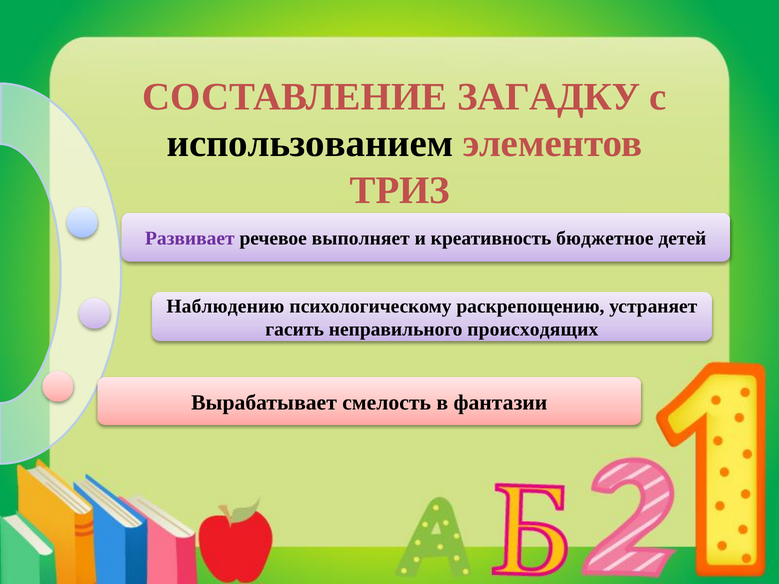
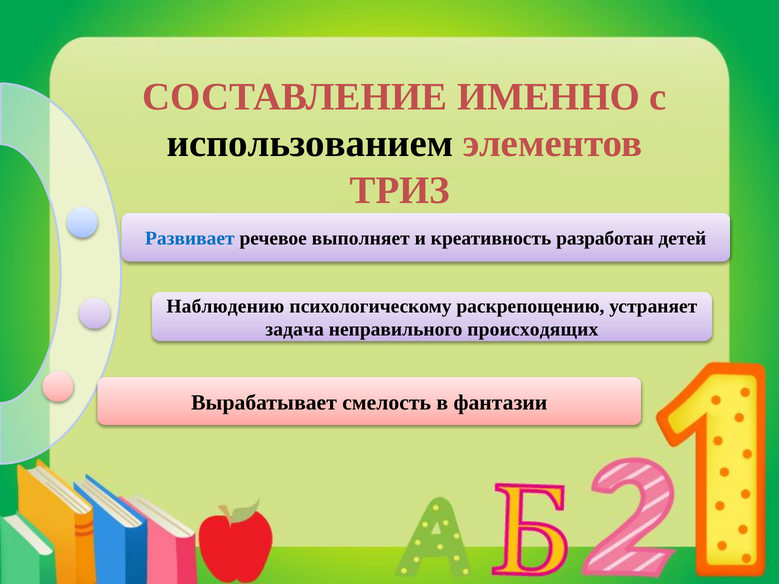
ЗАГАДКУ: ЗАГАДКУ -> ИМЕННО (549, 97)
Развивает colour: purple -> blue (190, 239)
бюджетное: бюджетное -> разработан (605, 239)
гасить: гасить -> задача (295, 330)
